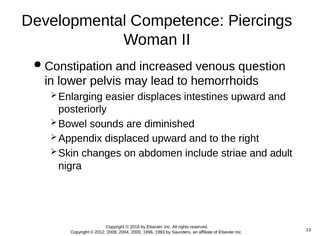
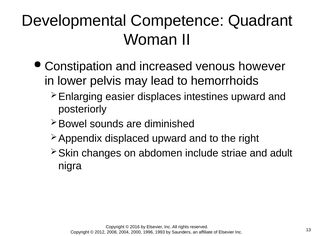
Piercings: Piercings -> Quadrant (260, 21)
question: question -> however (262, 66)
